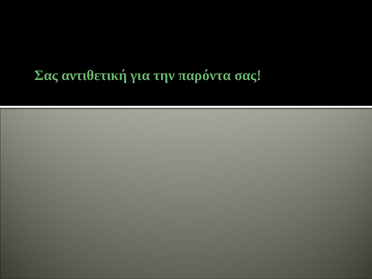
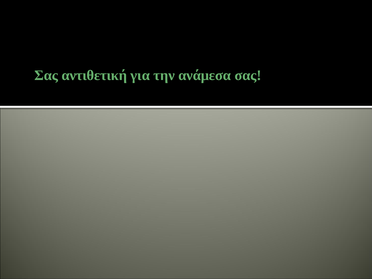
παρόντα: παρόντα -> ανάμεσα (205, 75)
